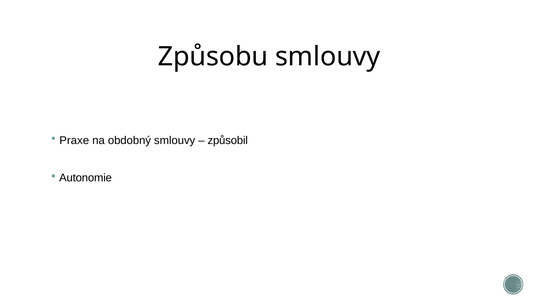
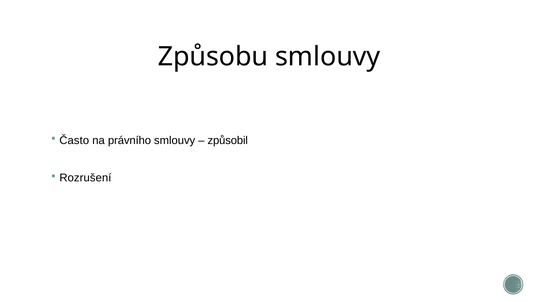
Praxe: Praxe -> Často (74, 141)
obdobný: obdobný -> právního (129, 141)
Autonomie: Autonomie -> Rozrušení (85, 178)
